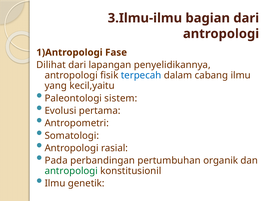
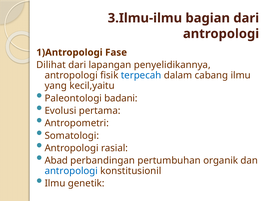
sistem: sistem -> badani (121, 98)
Pada: Pada -> Abad (56, 161)
antropologi colour: green -> blue (71, 171)
